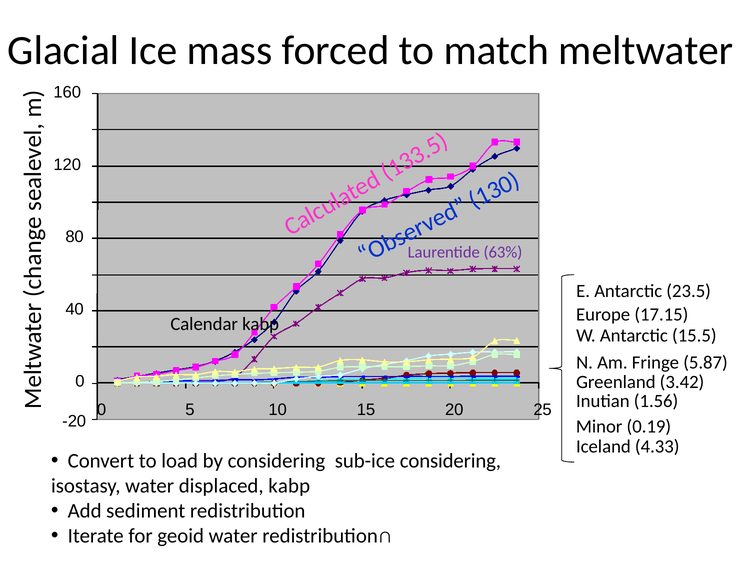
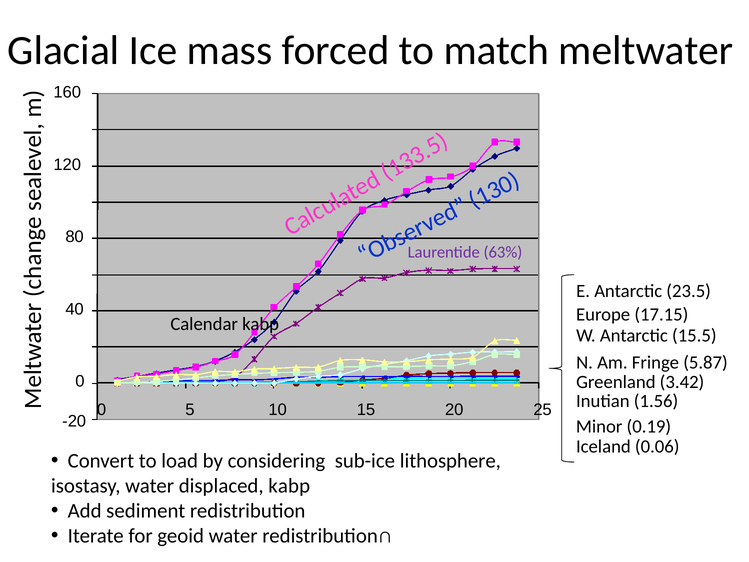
4.33: 4.33 -> 0.06 (657, 446)
sub-ice considering: considering -> lithosphere (450, 461)
